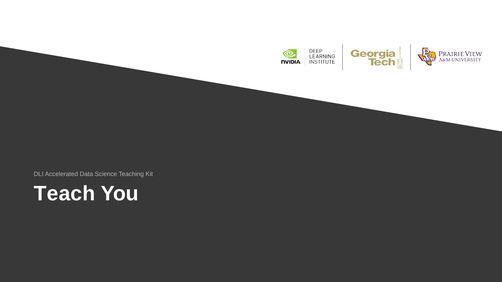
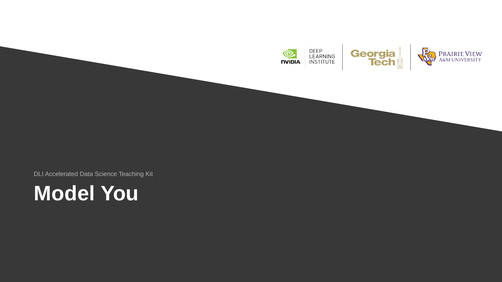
Teach: Teach -> Model (64, 194)
